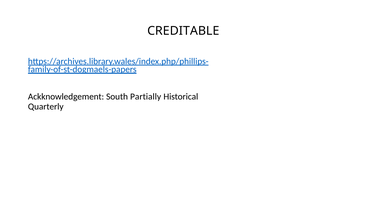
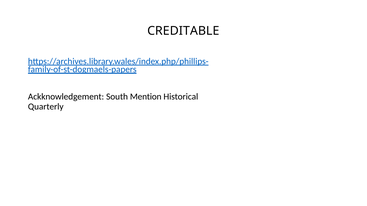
Partially: Partially -> Mention (146, 97)
